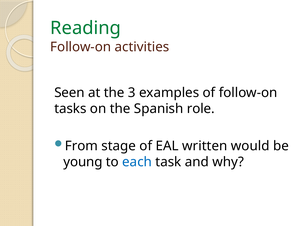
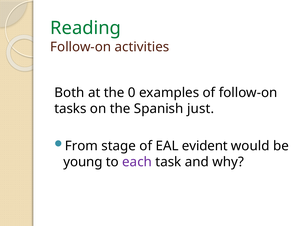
Seen: Seen -> Both (69, 93)
3: 3 -> 0 (132, 93)
role: role -> just (201, 109)
written: written -> evident (205, 146)
each colour: blue -> purple (137, 162)
